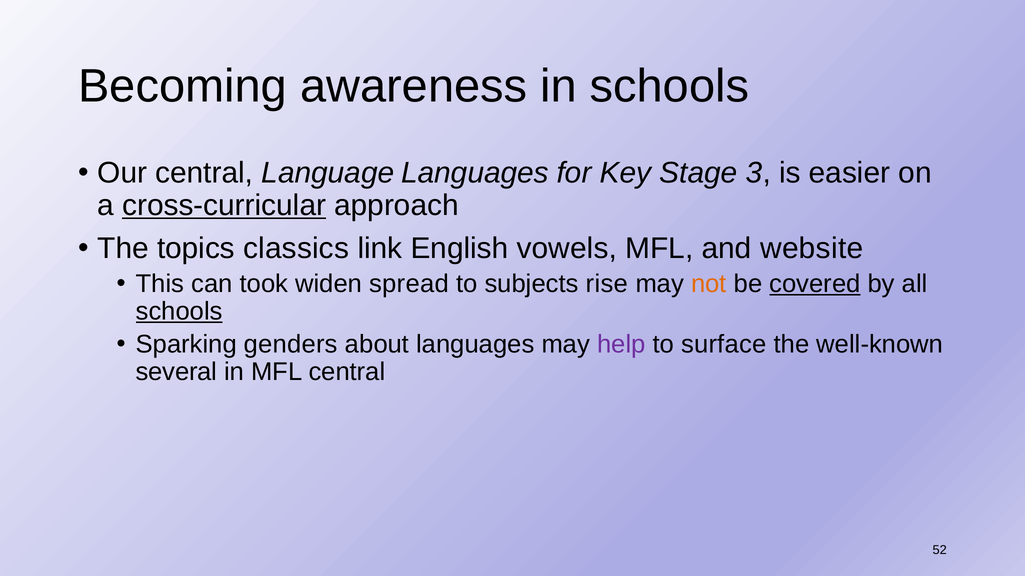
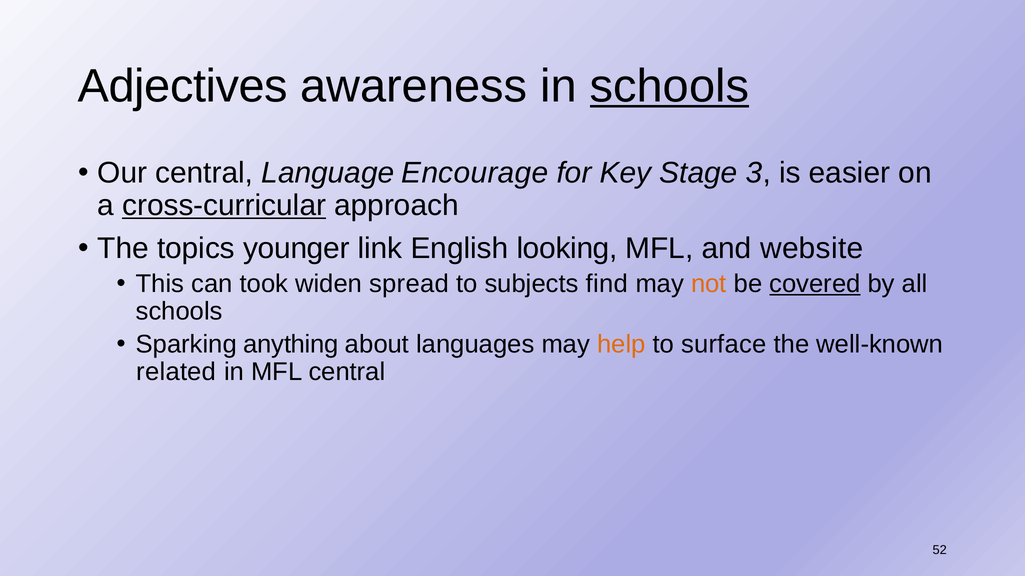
Becoming: Becoming -> Adjectives (183, 86)
schools underline: none -> present (670, 86)
Language Languages: Languages -> Encourage (475, 173)
classics: classics -> younger (296, 249)
vowels: vowels -> looking (567, 249)
rise: rise -> find (607, 284)
schools underline: present -> none (179, 312)
genders: genders -> anything (291, 345)
help colour: purple -> orange (621, 345)
several: several -> related (176, 372)
